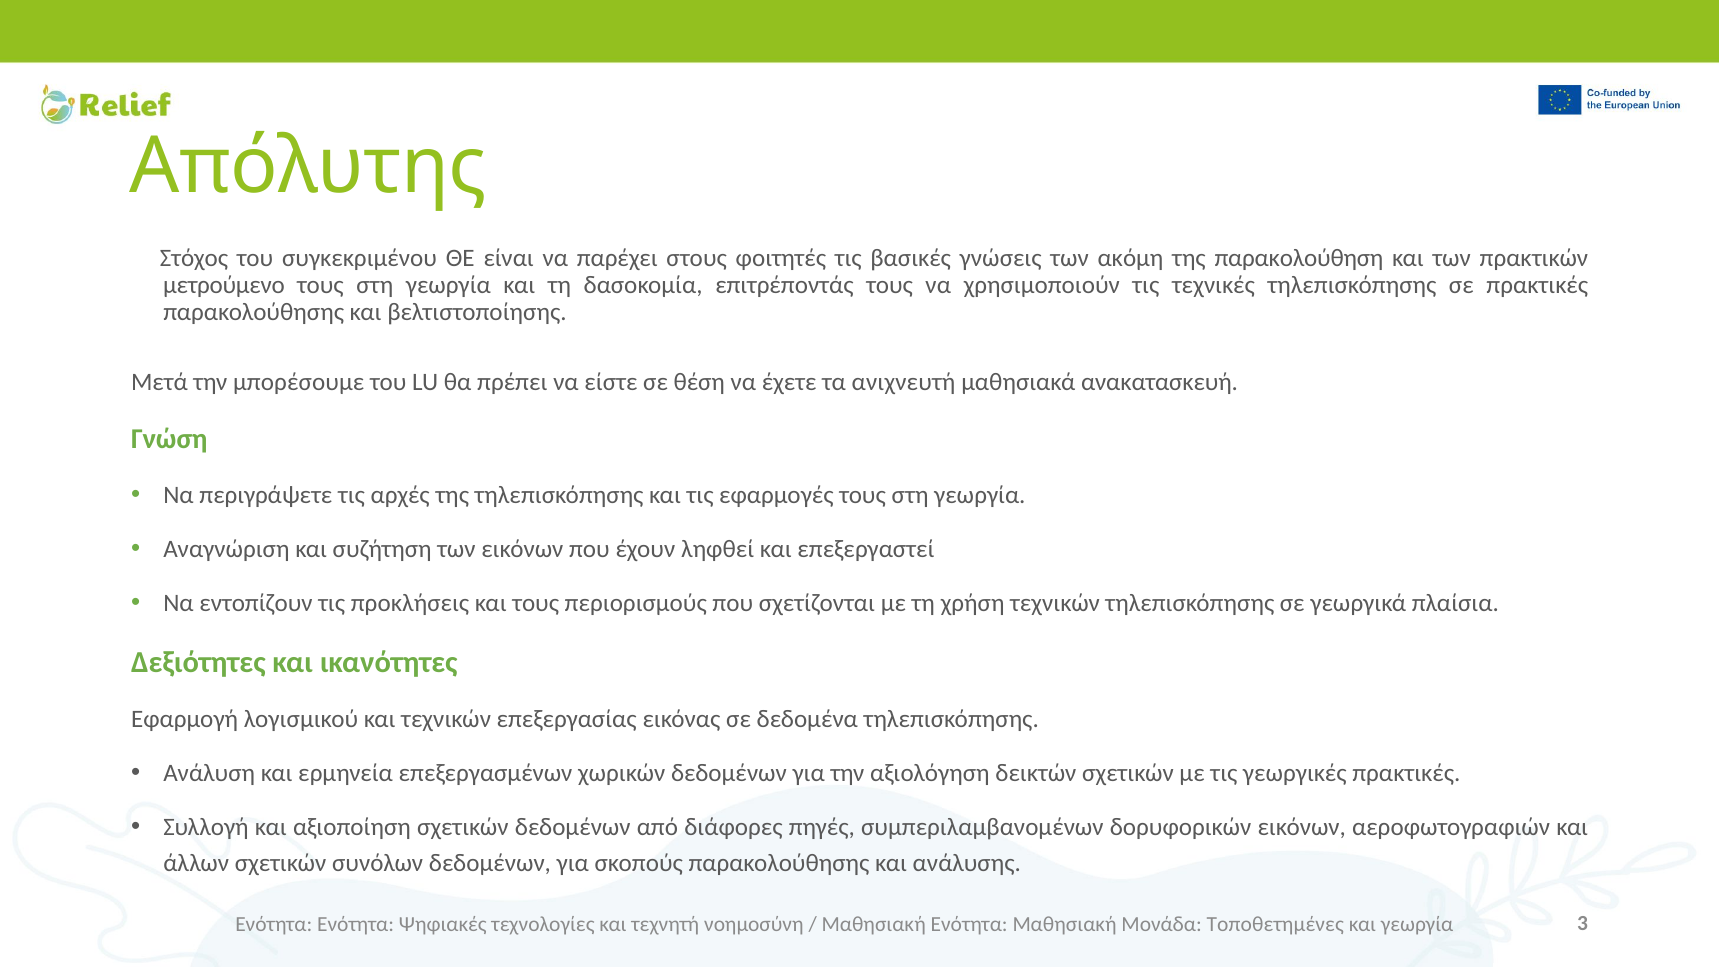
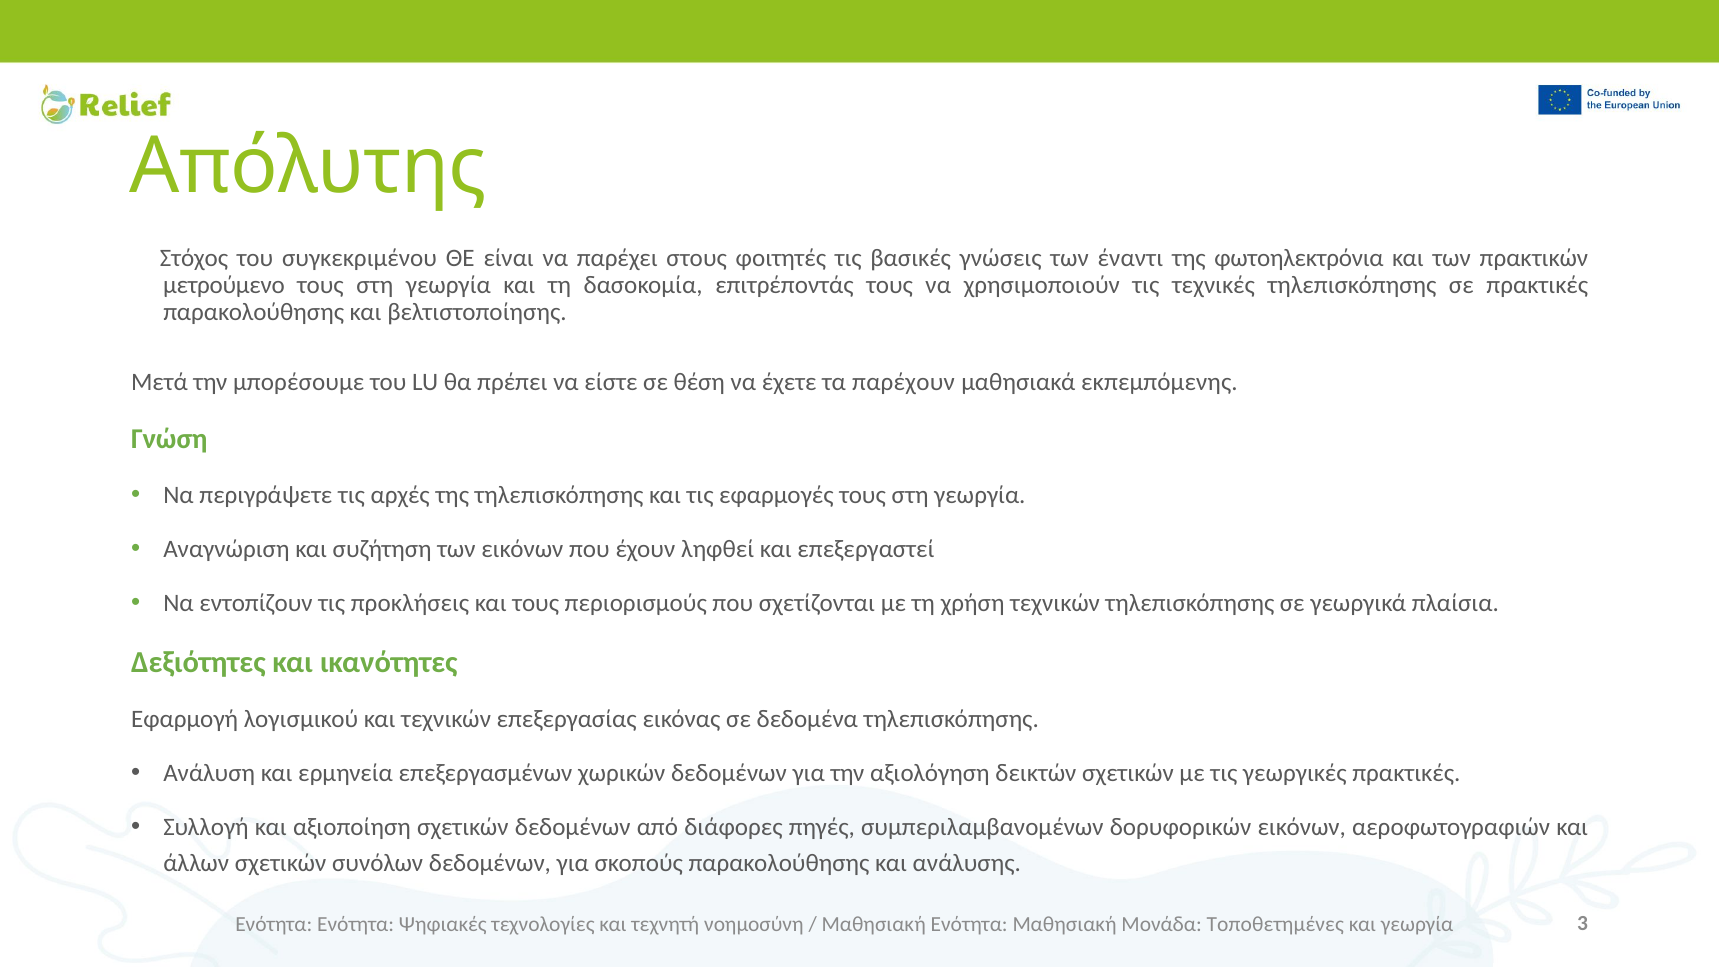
ακόμη: ακόμη -> έναντι (1130, 258)
παρακολούθηση: παρακολούθηση -> φωτοηλεκτρόνια (1299, 258)
ανιχνευτή: ανιχνευτή -> παρέχουν (903, 382)
ανακατασκευή: ανακατασκευή -> εκπεμπόμενης (1159, 382)
